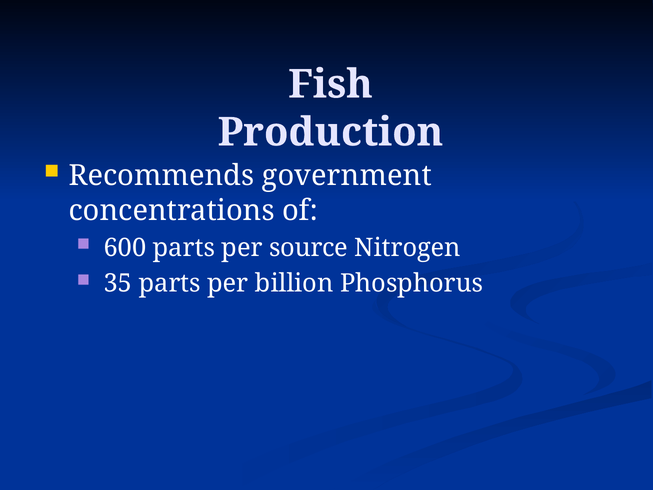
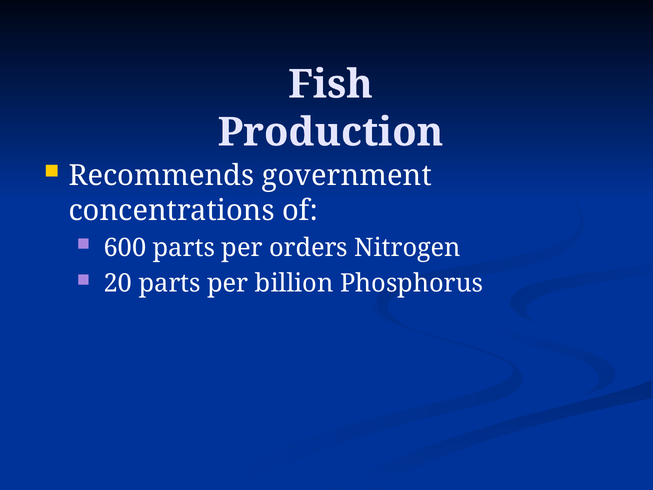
source: source -> orders (308, 248)
35: 35 -> 20 (118, 283)
